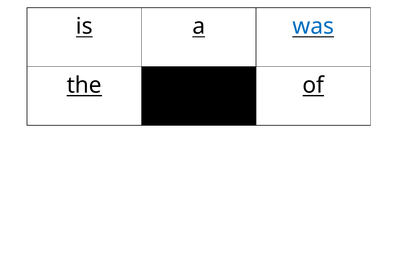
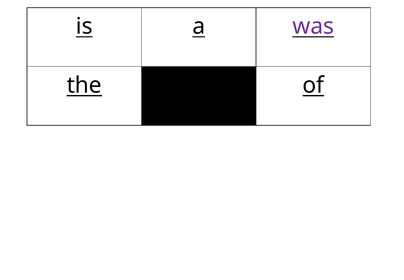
was colour: blue -> purple (313, 26)
